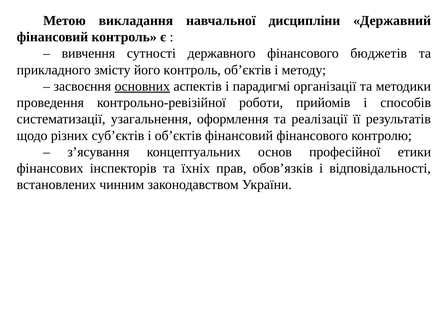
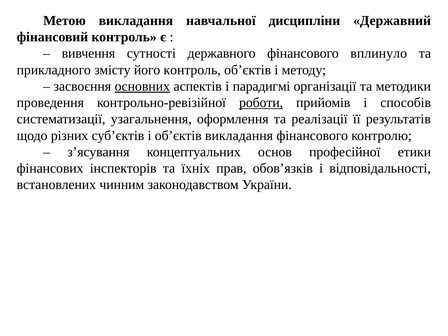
бюджетів: бюджетів -> вплинуло (379, 53)
роботи underline: none -> present (261, 103)
об’єктів фінансовий: фінансовий -> викладання (239, 136)
